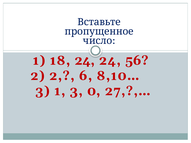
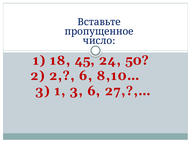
18 24: 24 -> 45 (85, 61)
56: 56 -> 50 (137, 61)
3 0: 0 -> 6 (94, 91)
